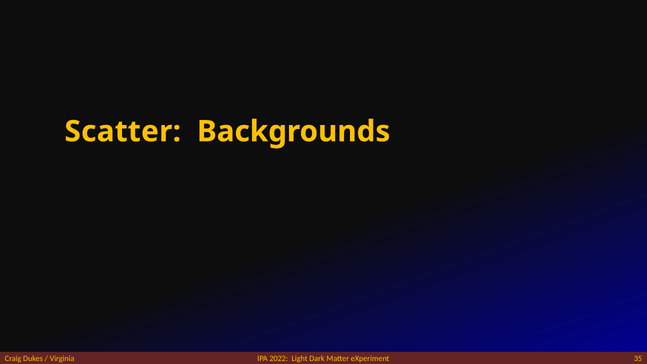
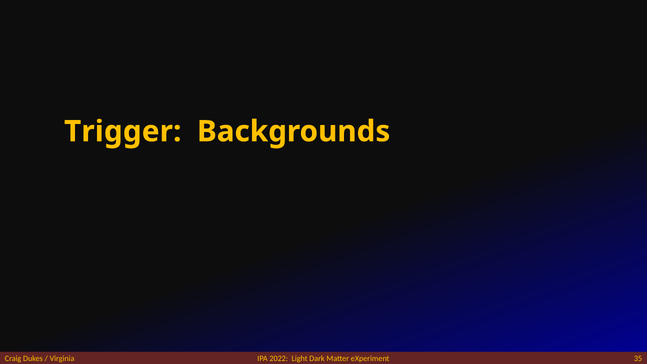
Scatter: Scatter -> Trigger (123, 131)
